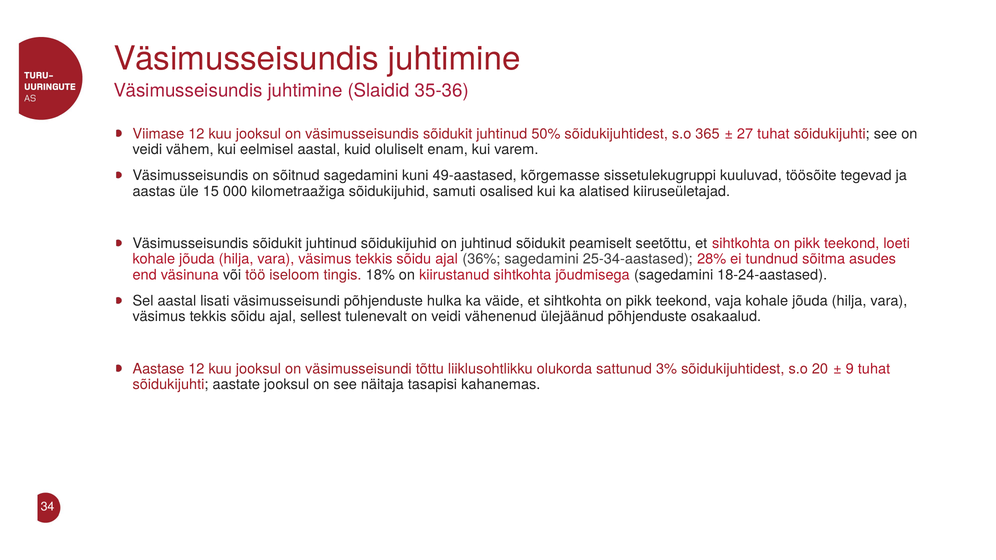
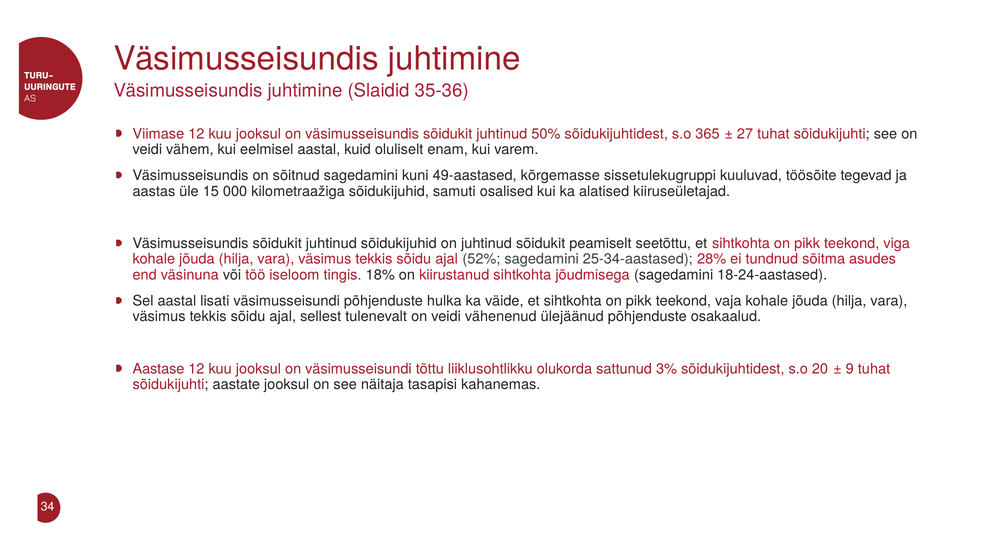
loeti: loeti -> viga (897, 244)
36%: 36% -> 52% (481, 259)
